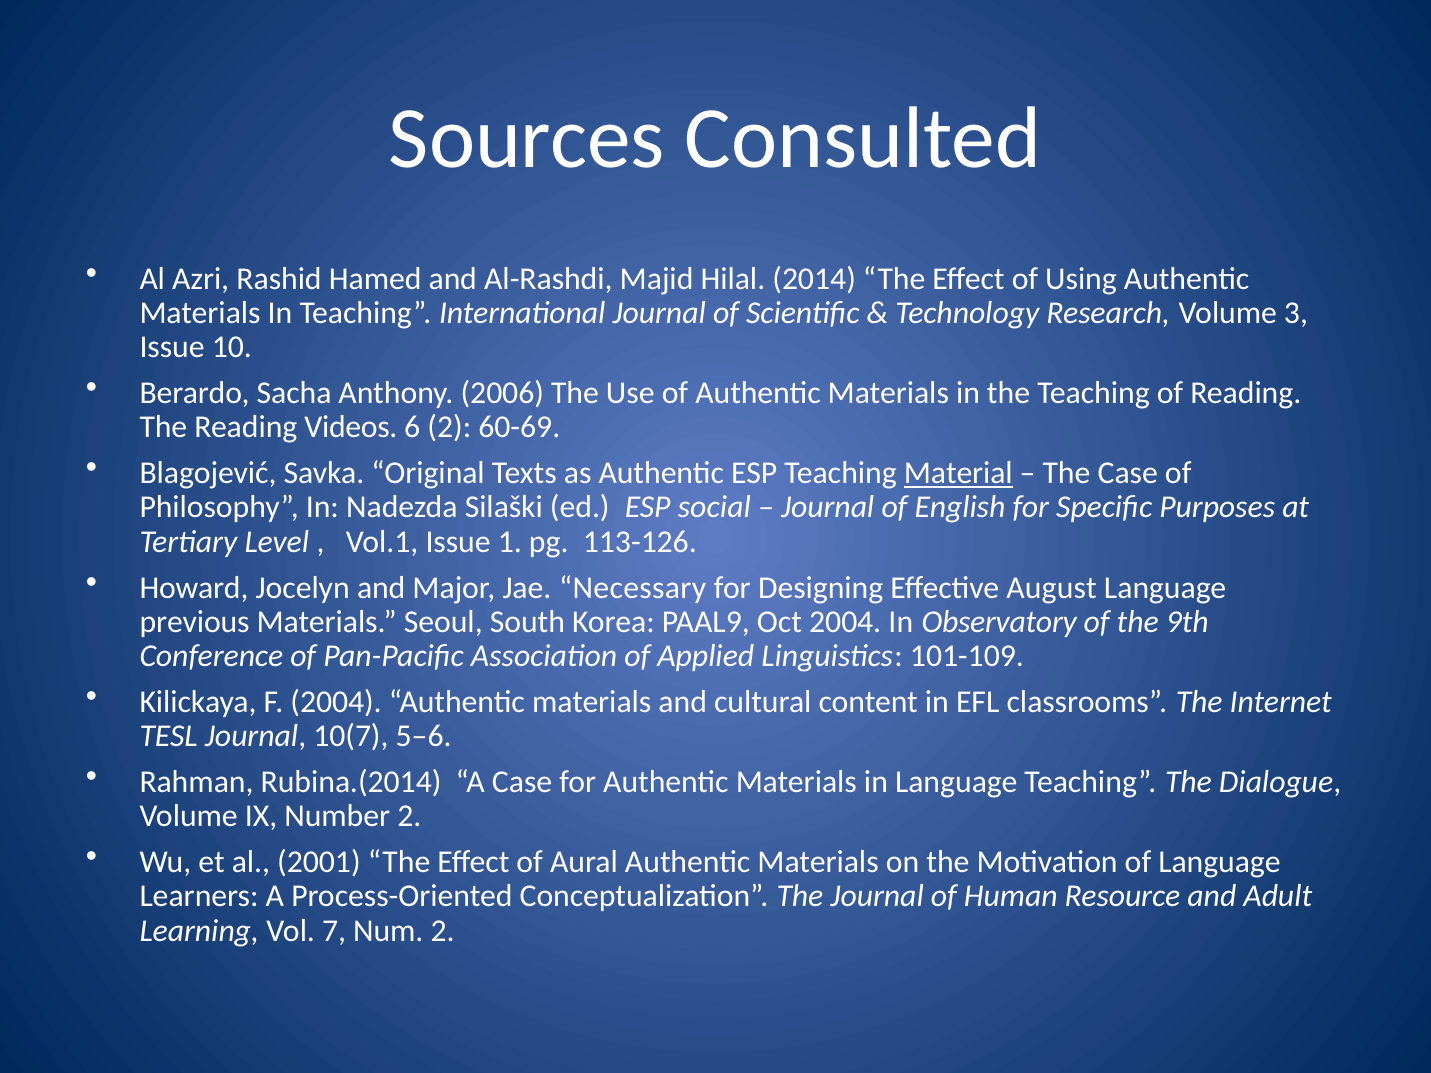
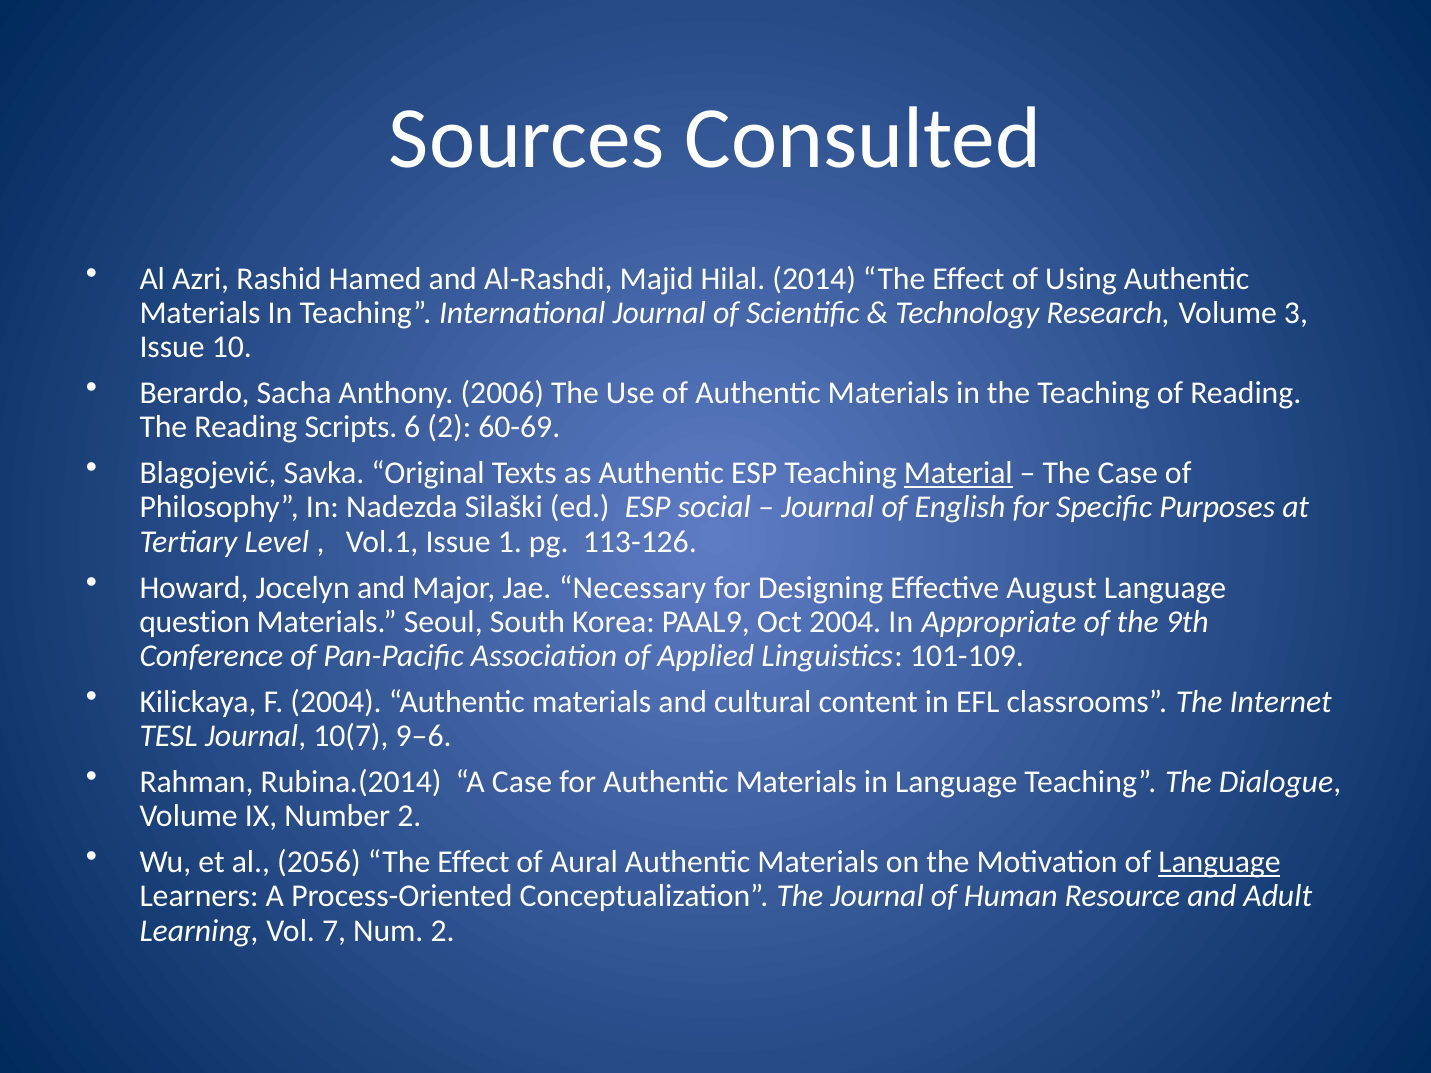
Videos: Videos -> Scripts (351, 428)
previous: previous -> question (195, 622)
Observatory: Observatory -> Appropriate (999, 622)
5–6: 5–6 -> 9–6 (424, 736)
2001: 2001 -> 2056 (319, 862)
Language underline: none -> present (1219, 862)
